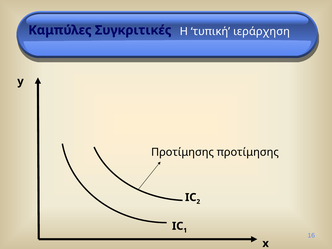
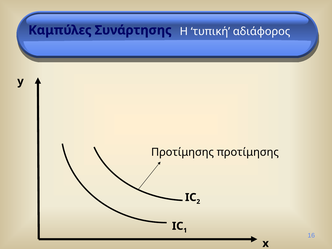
Συγκριτικές: Συγκριτικές -> Συνάρτησης (133, 30)
ιεράρχηση: ιεράρχηση -> αδιάφορος (262, 32)
